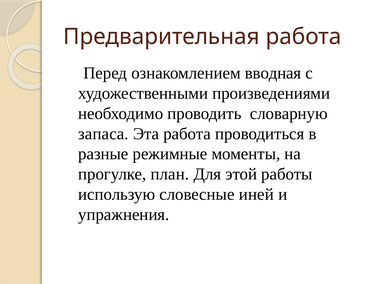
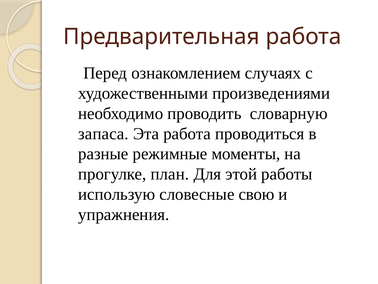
вводная: вводная -> случаях (273, 73)
иней: иней -> свою (257, 194)
